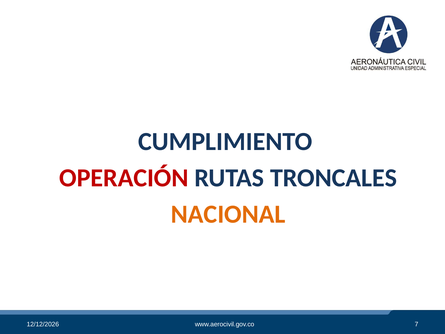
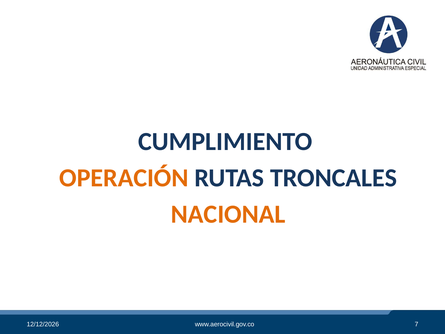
OPERACIÓN colour: red -> orange (124, 178)
